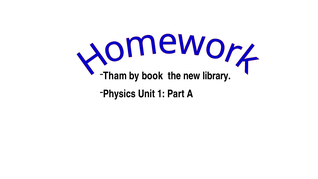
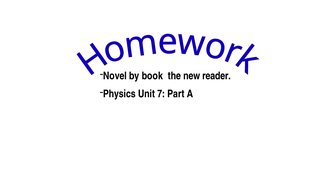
Tham: Tham -> Novel (115, 76)
library: library -> reader (217, 76)
1: 1 -> 7 (161, 94)
